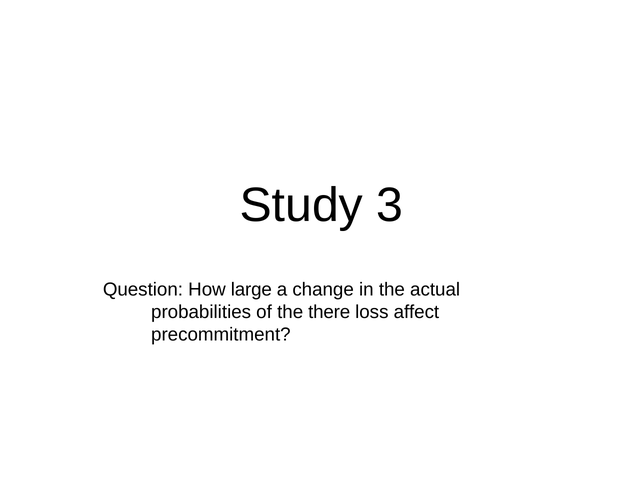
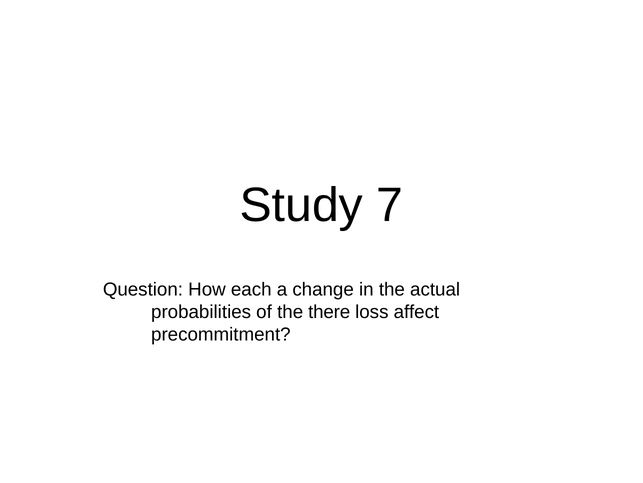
3: 3 -> 7 (390, 205)
large: large -> each (251, 289)
